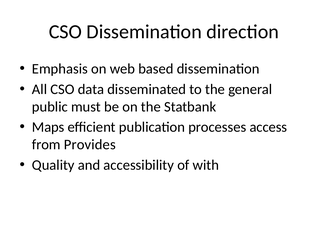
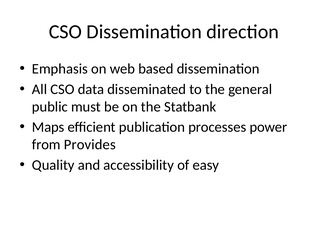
access: access -> power (268, 127)
with: with -> easy (206, 165)
